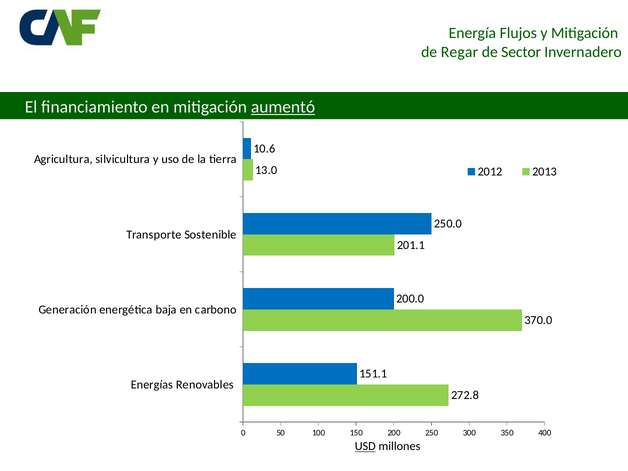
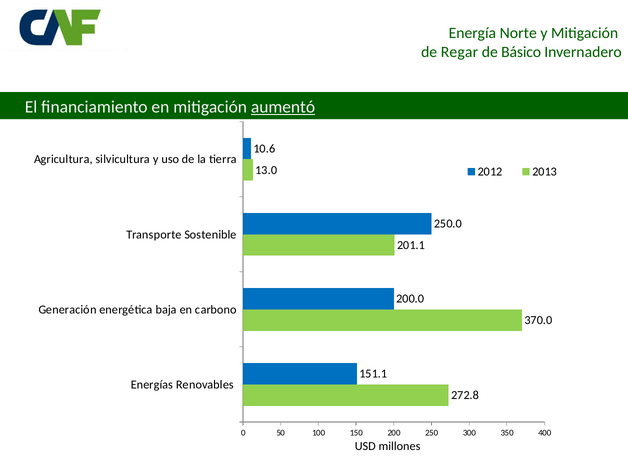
Flujos: Flujos -> Norte (518, 33)
Sector: Sector -> Básico (521, 52)
USD underline: present -> none (365, 446)
